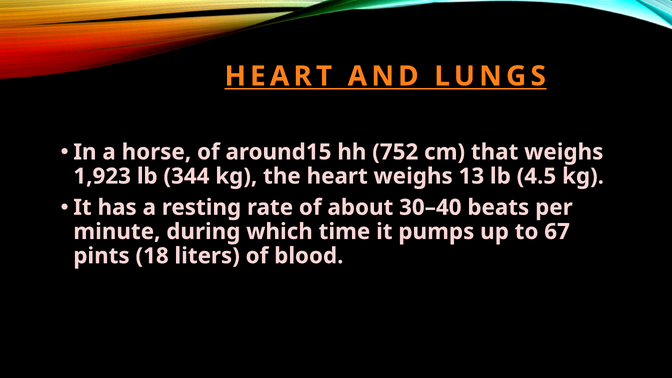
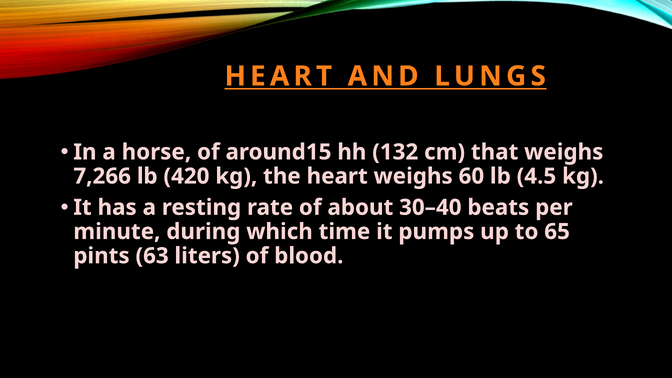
752: 752 -> 132 (395, 152)
1,923: 1,923 -> 7,266 (102, 176)
344: 344 -> 420 (186, 176)
13: 13 -> 60 (471, 176)
67: 67 -> 65 (557, 232)
18: 18 -> 63 (152, 256)
